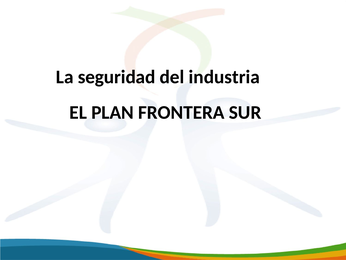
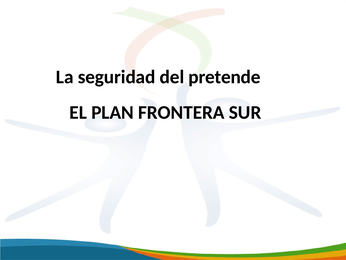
industria: industria -> pretende (224, 77)
